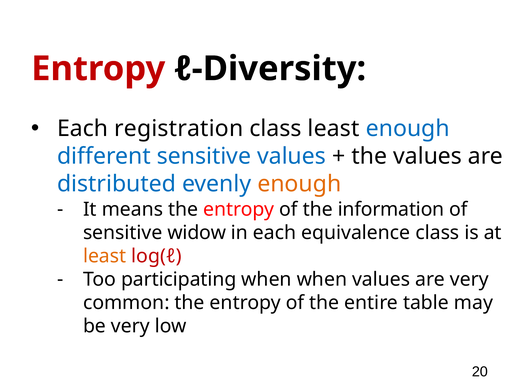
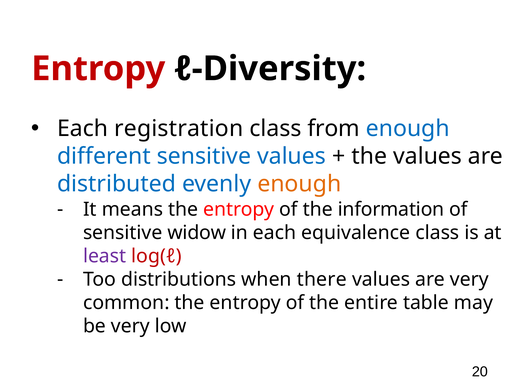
class least: least -> from (334, 129)
least colour: orange -> purple (105, 256)
participating: participating -> distributions (179, 280)
when when: when -> there (322, 280)
